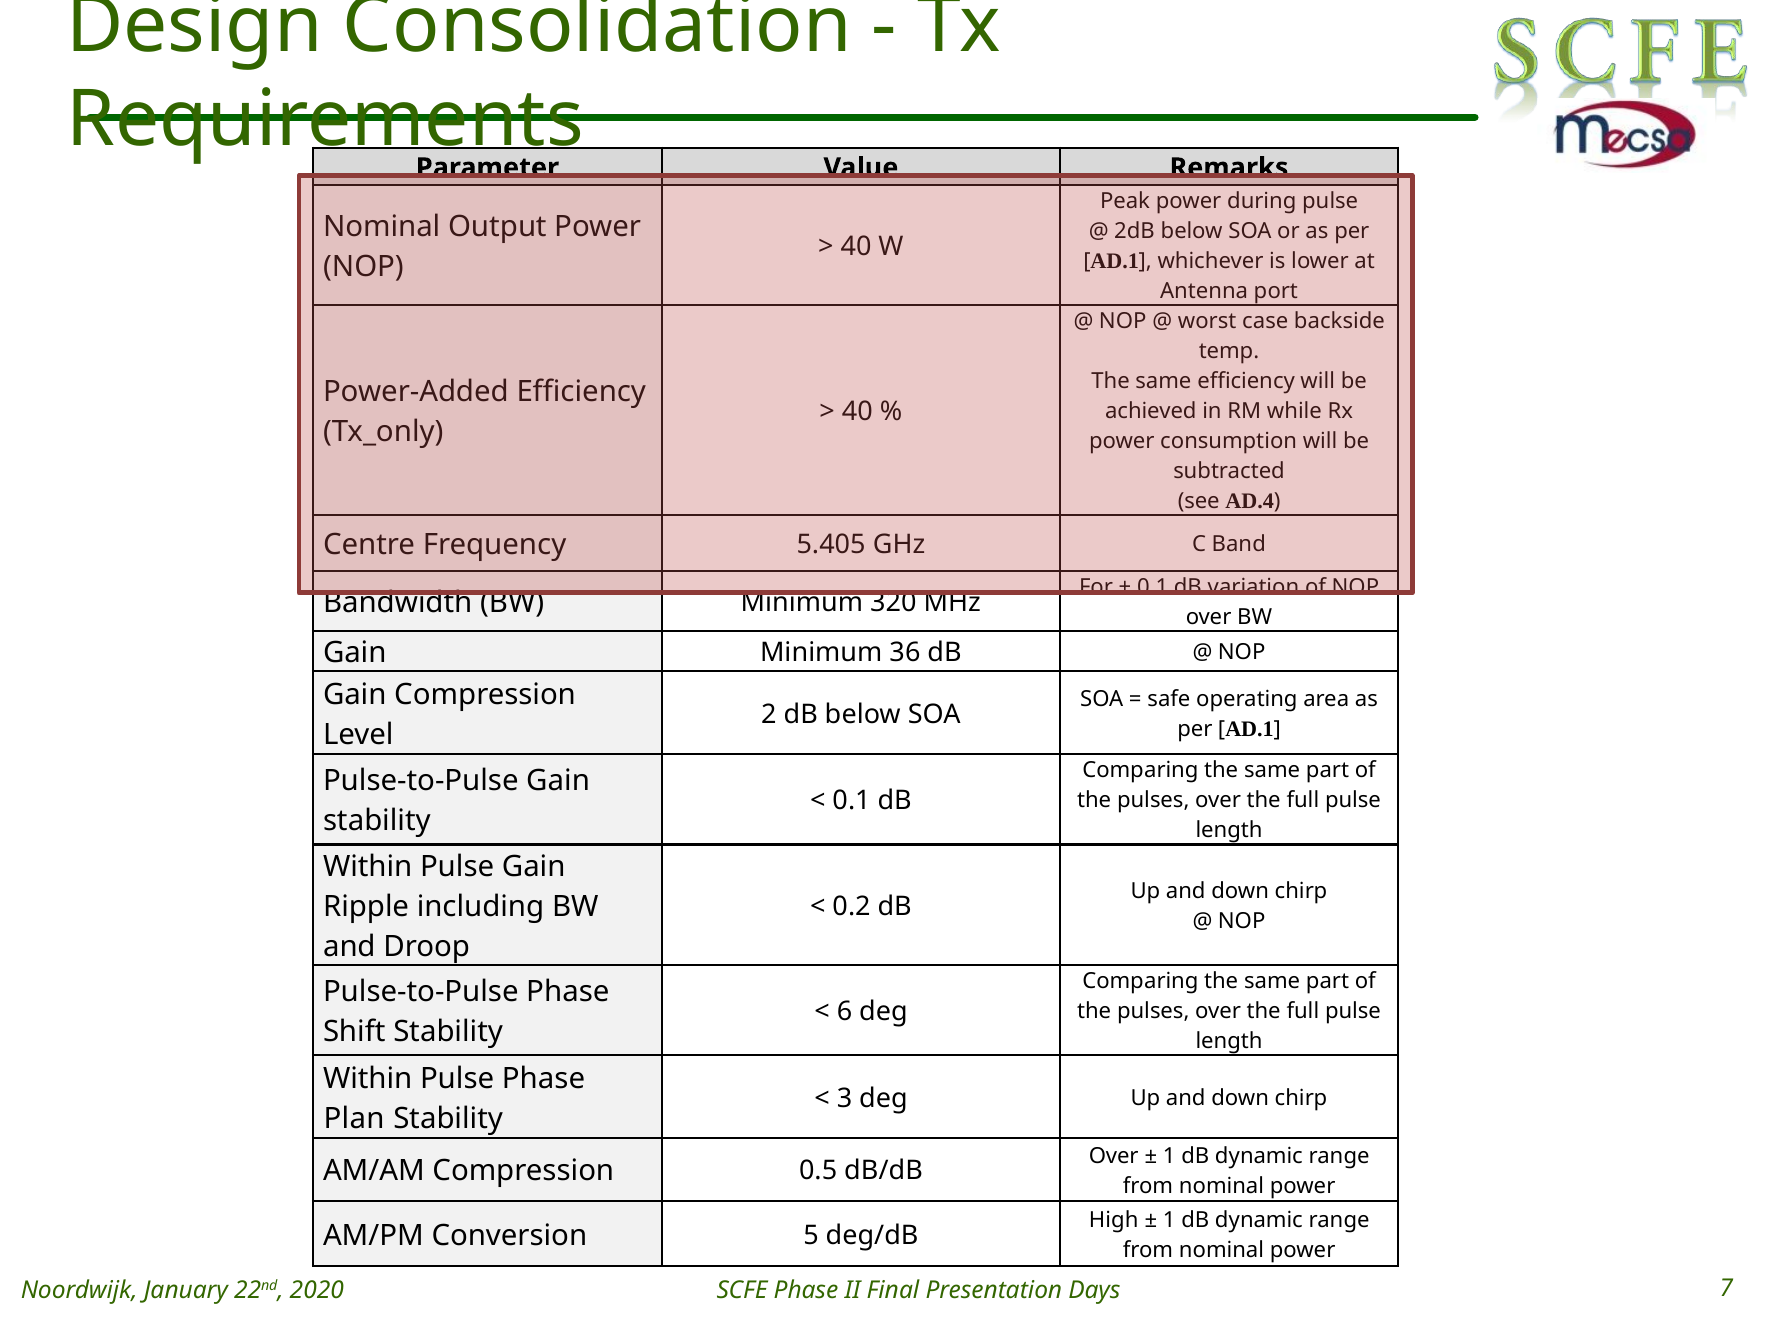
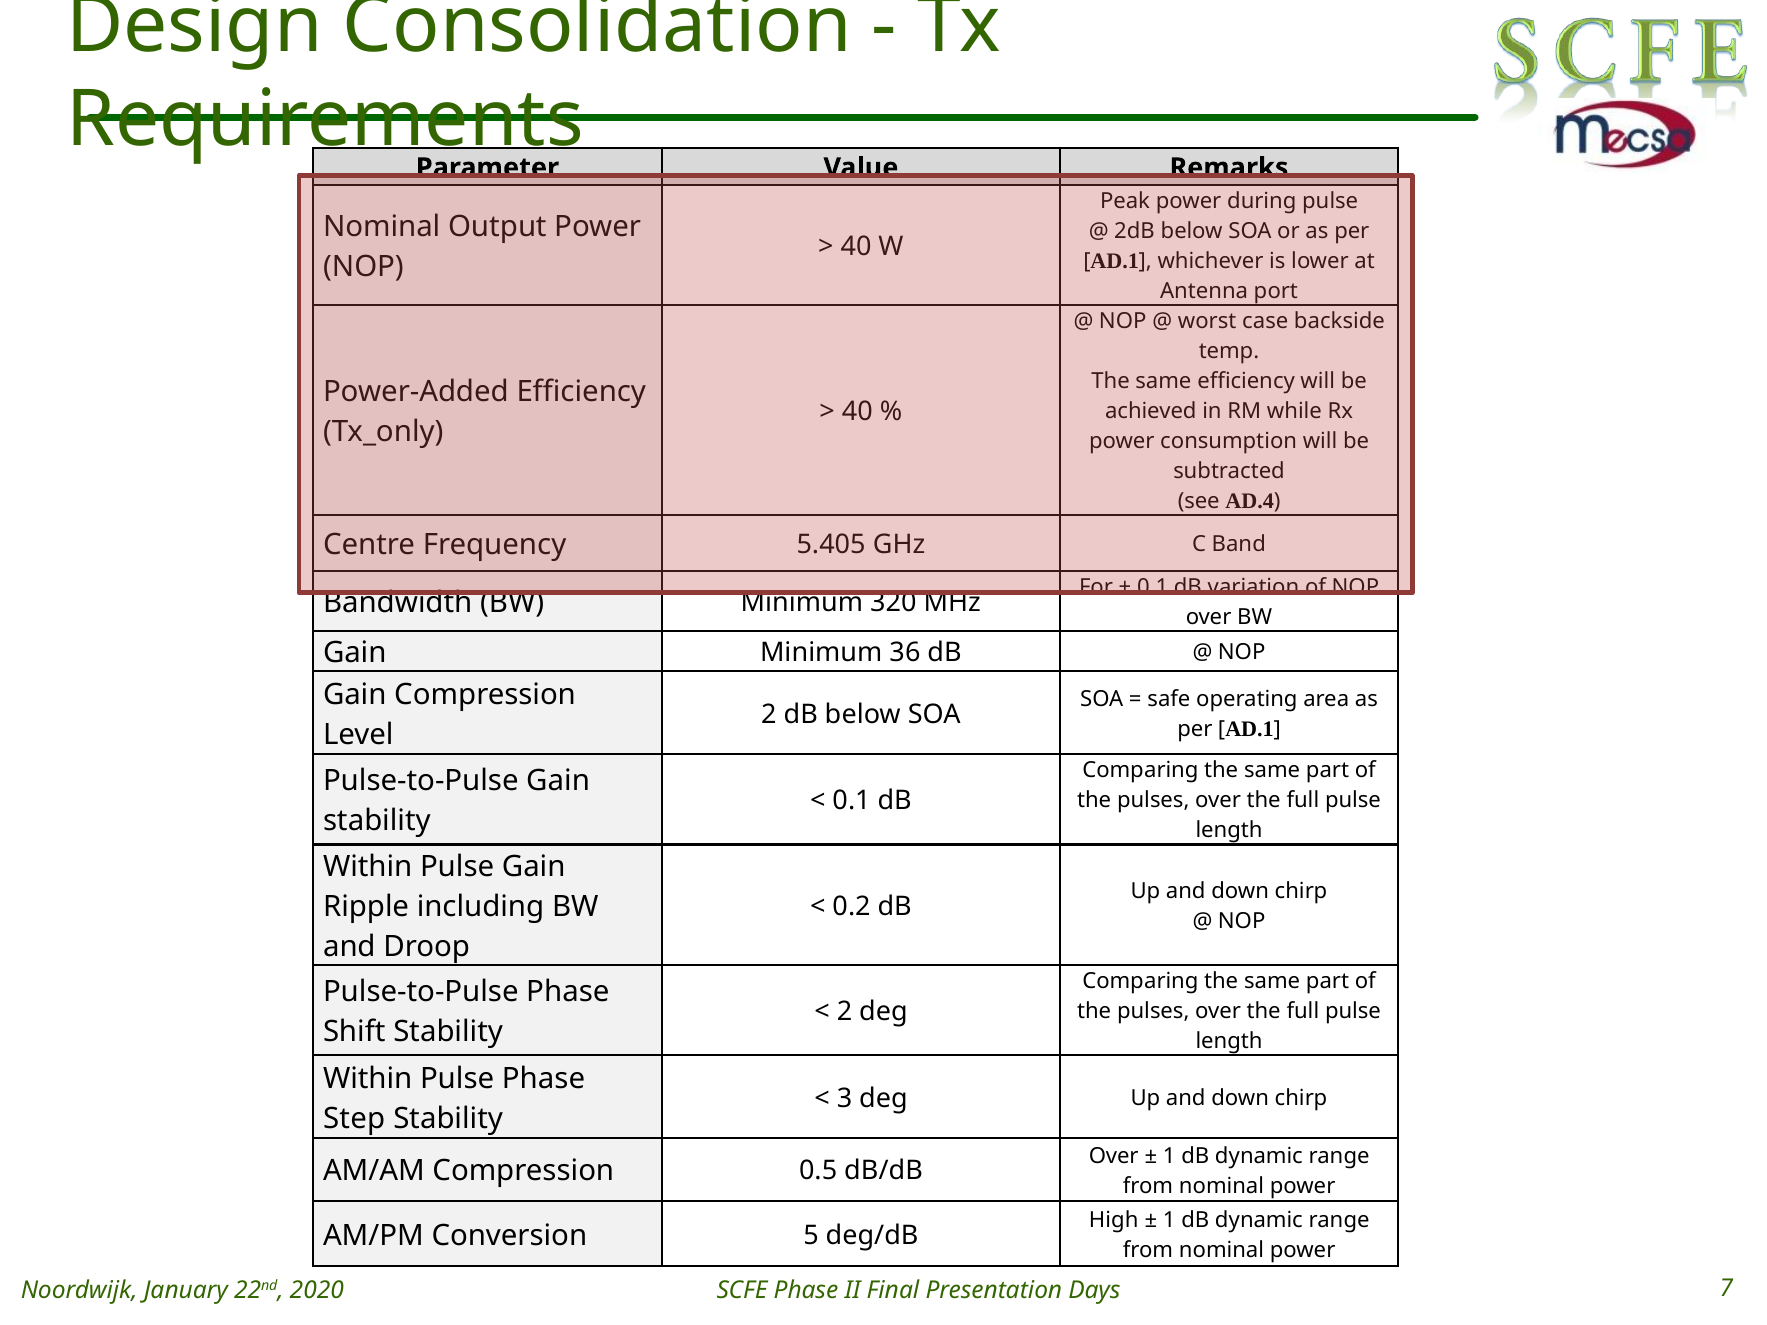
6: 6 -> 2 (844, 1012)
Plan: Plan -> Step (354, 1119)
